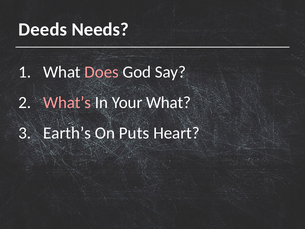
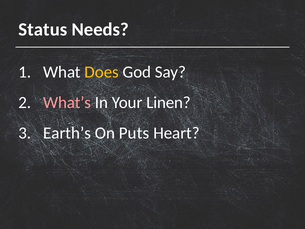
Deeds: Deeds -> Status (43, 30)
Does colour: pink -> yellow (102, 72)
Your What: What -> Linen (168, 102)
